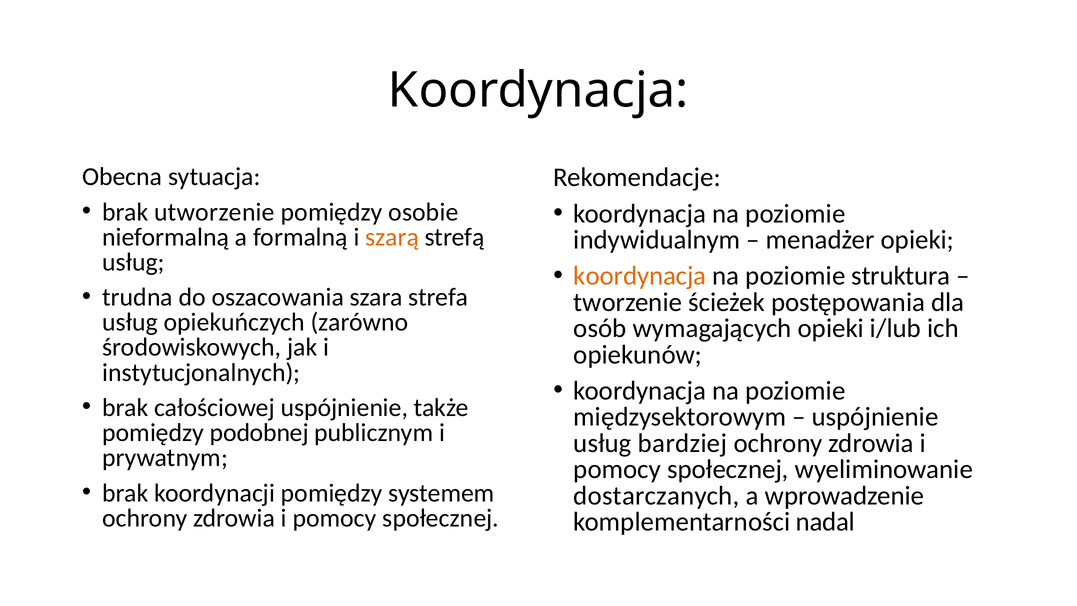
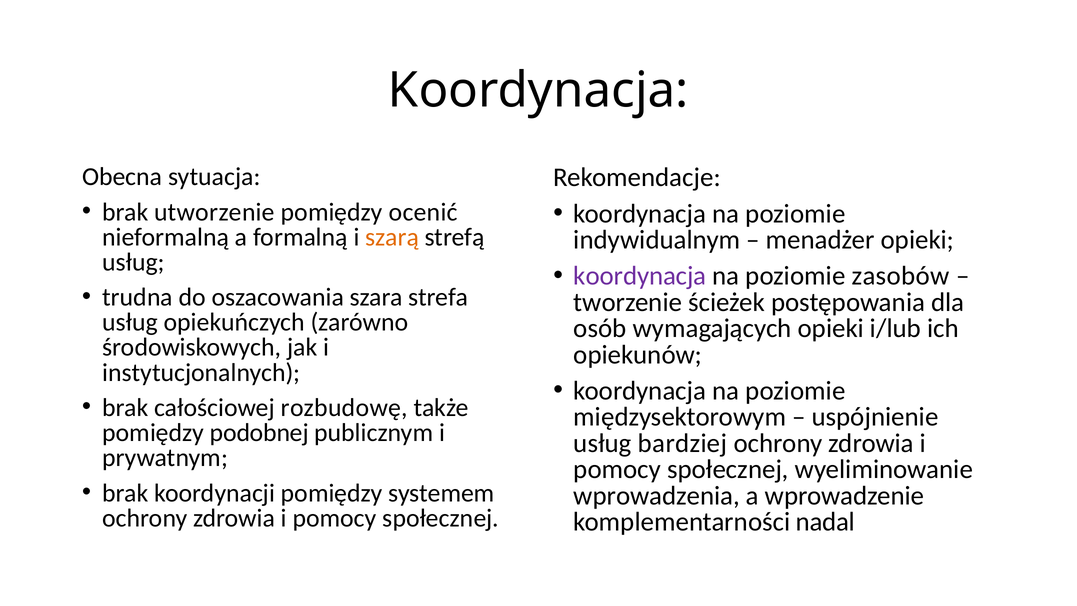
osobie: osobie -> ocenić (423, 212)
koordynacja colour: orange -> purple (640, 276)
struktura: struktura -> zasobów (901, 276)
całościowej uspójnienie: uspójnienie -> rozbudowę (344, 408)
dostarczanych: dostarczanych -> wprowadzenia (657, 495)
